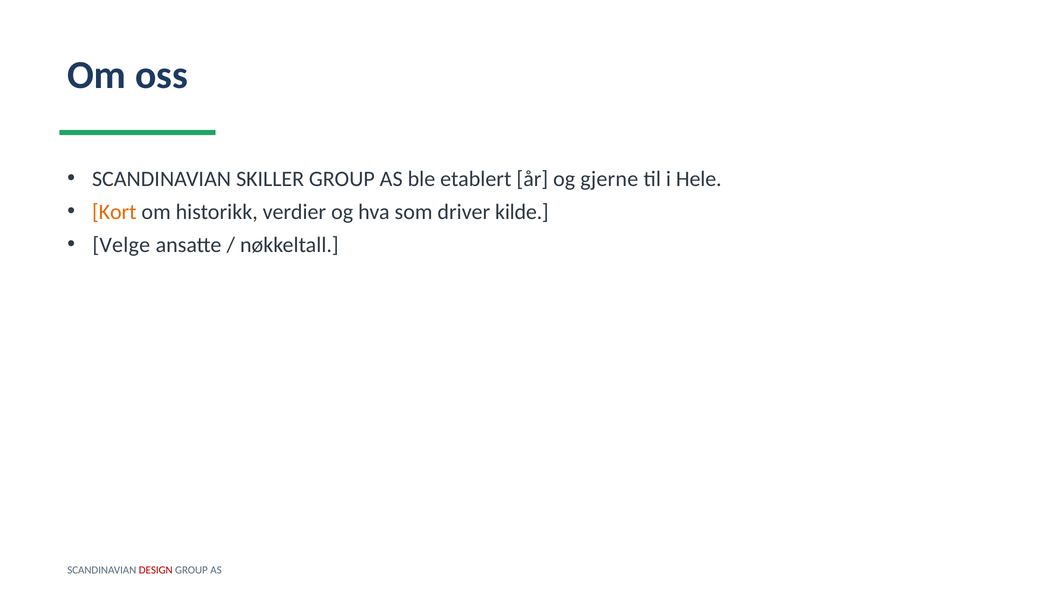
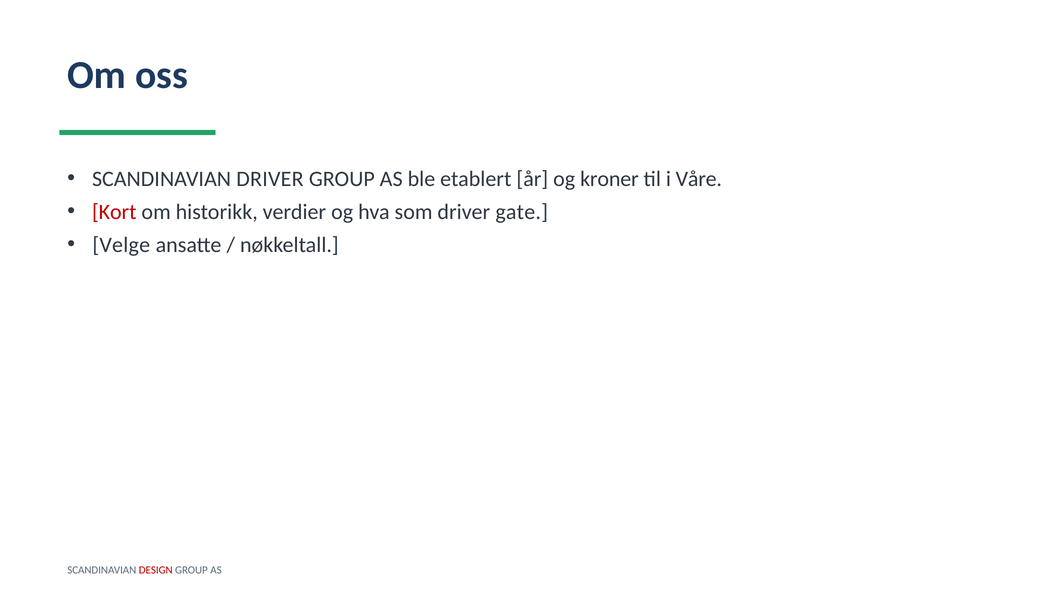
SCANDINAVIAN SKILLER: SKILLER -> DRIVER (270, 179)
gjerne: gjerne -> kroner (609, 179)
Hele: Hele -> Våre (699, 179)
Kort colour: orange -> red (114, 212)
kilde: kilde -> gate (522, 212)
